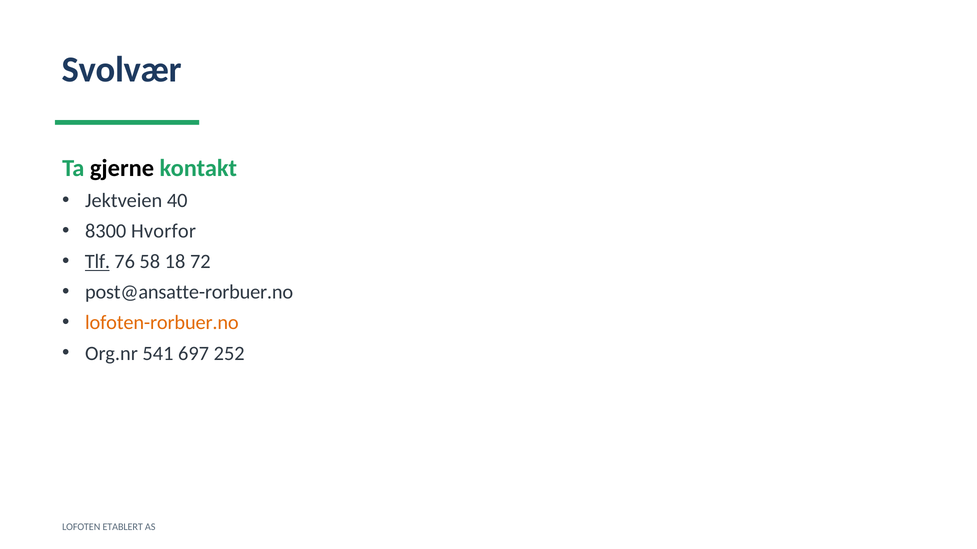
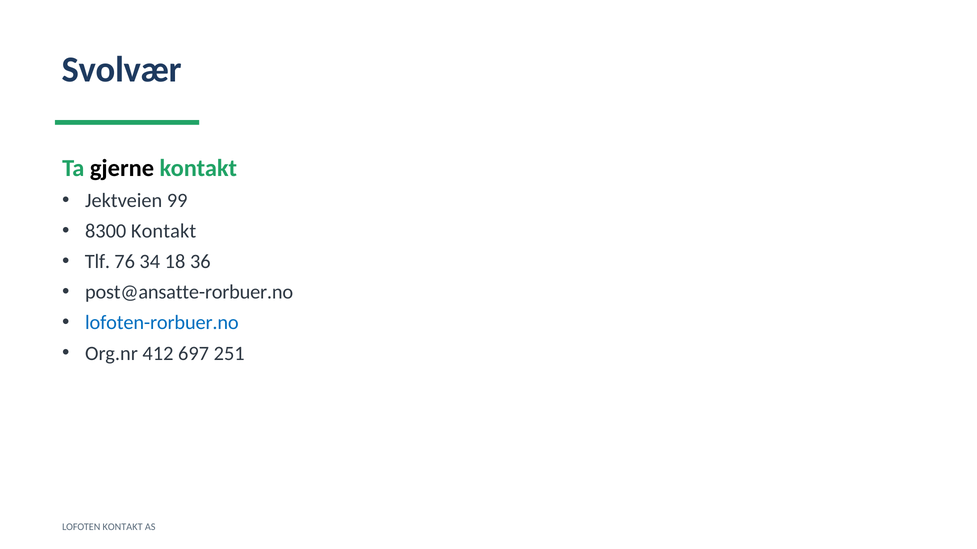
40: 40 -> 99 (177, 201)
8300 Hvorfor: Hvorfor -> Kontakt (164, 231)
Tlf underline: present -> none (97, 262)
58: 58 -> 34 (150, 262)
72: 72 -> 36 (200, 262)
lofoten-rorbuer.no colour: orange -> blue (162, 323)
541: 541 -> 412 (158, 354)
252: 252 -> 251 (229, 354)
LOFOTEN ETABLERT: ETABLERT -> KONTAKT (123, 527)
